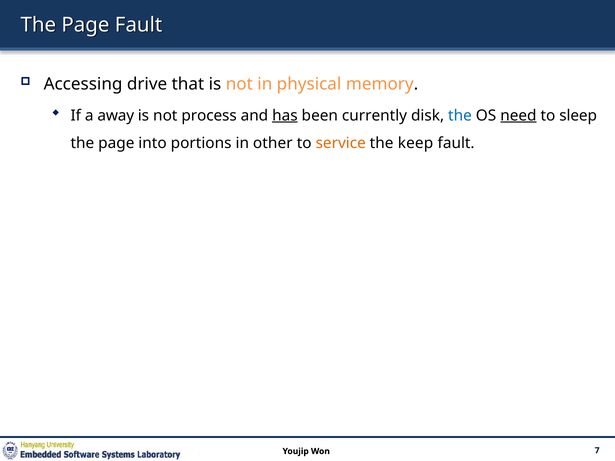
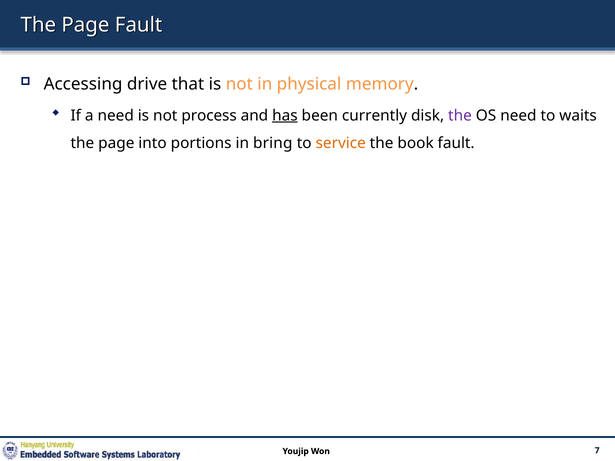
a away: away -> need (116, 116)
the colour: blue -> purple (460, 116)
need underline: present -> none (518, 116)
sleep: sleep -> waits (578, 116)
other: other -> bring (273, 143)
keep: keep -> book (416, 143)
